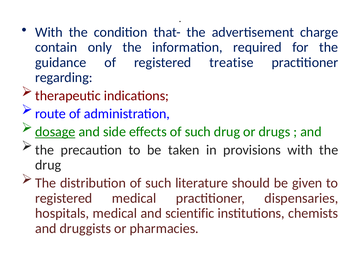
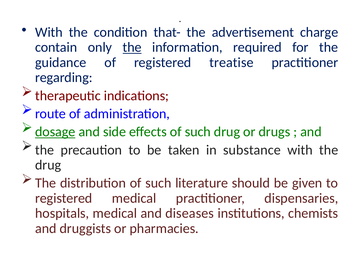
the underline: none -> present (132, 47)
provisions: provisions -> substance (252, 150)
scientific: scientific -> diseases (190, 213)
